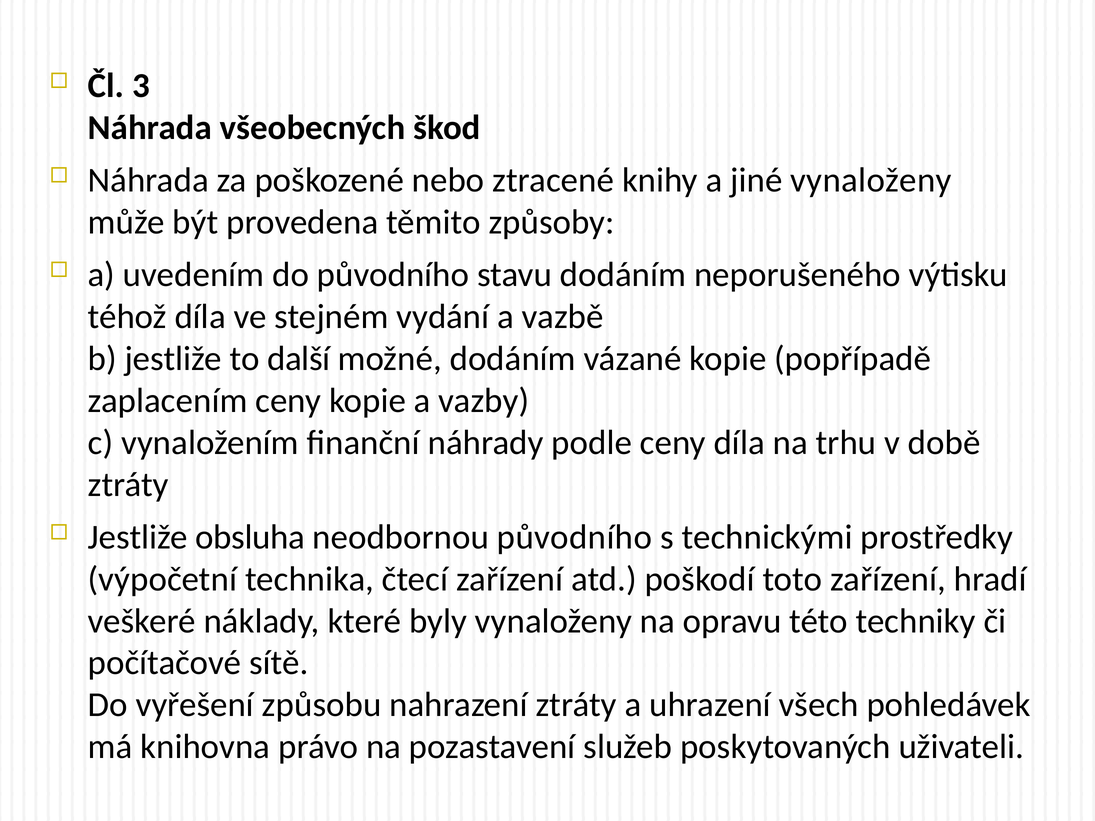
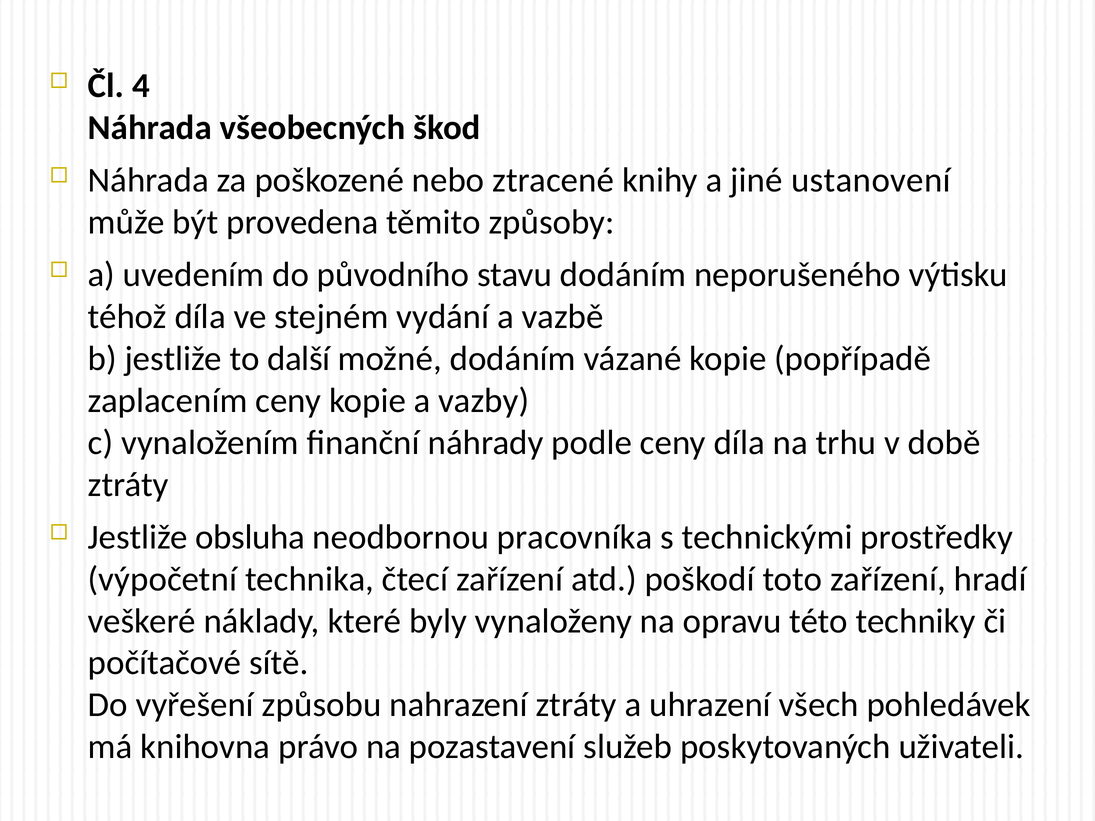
3: 3 -> 4 (141, 86)
jiné vynaloženy: vynaloženy -> ustanovení (871, 180)
neodbornou původního: původního -> pracovníka (575, 537)
